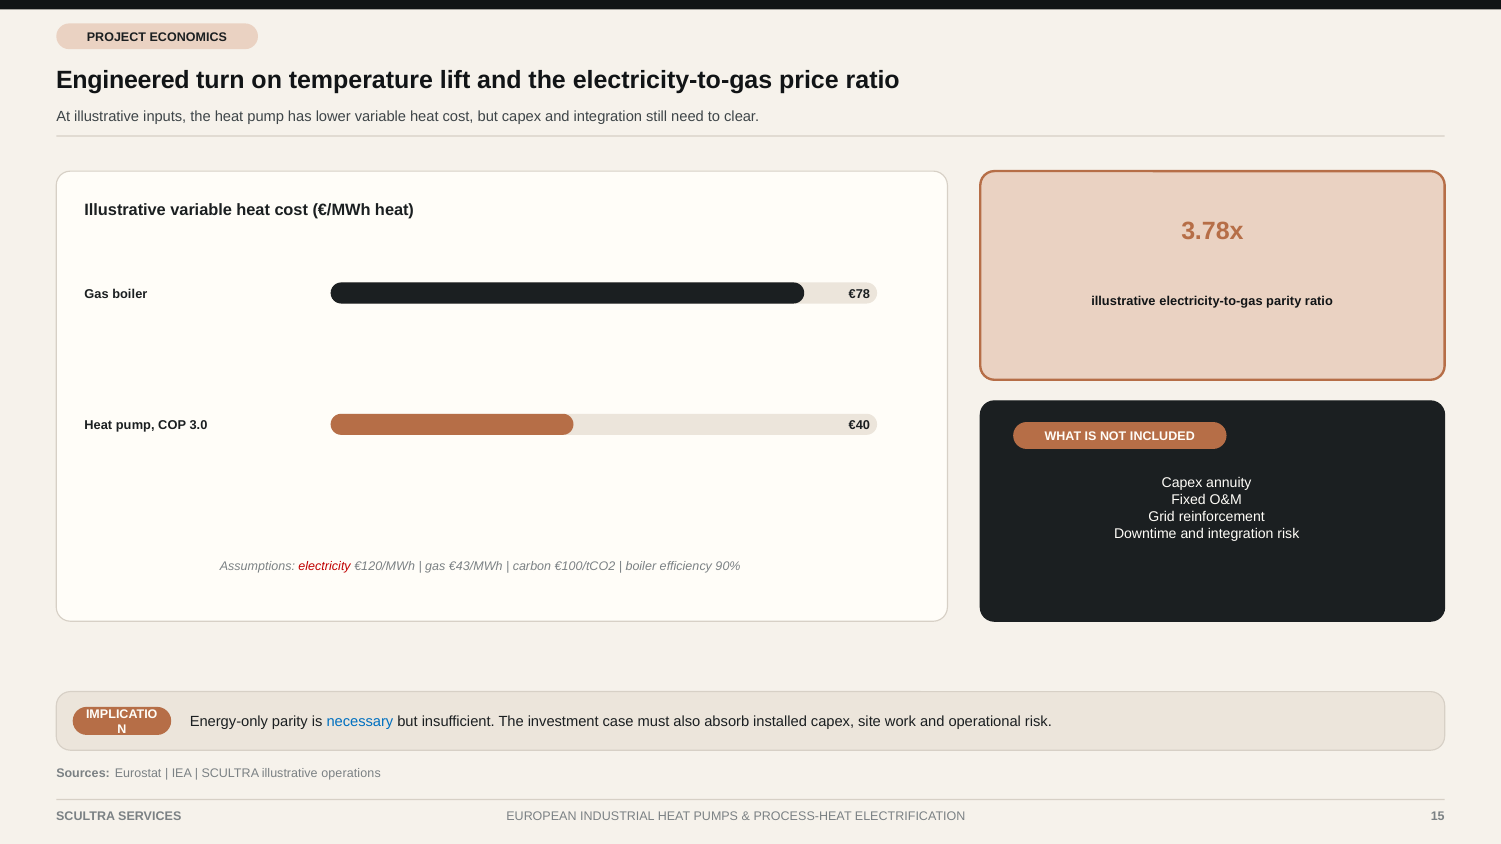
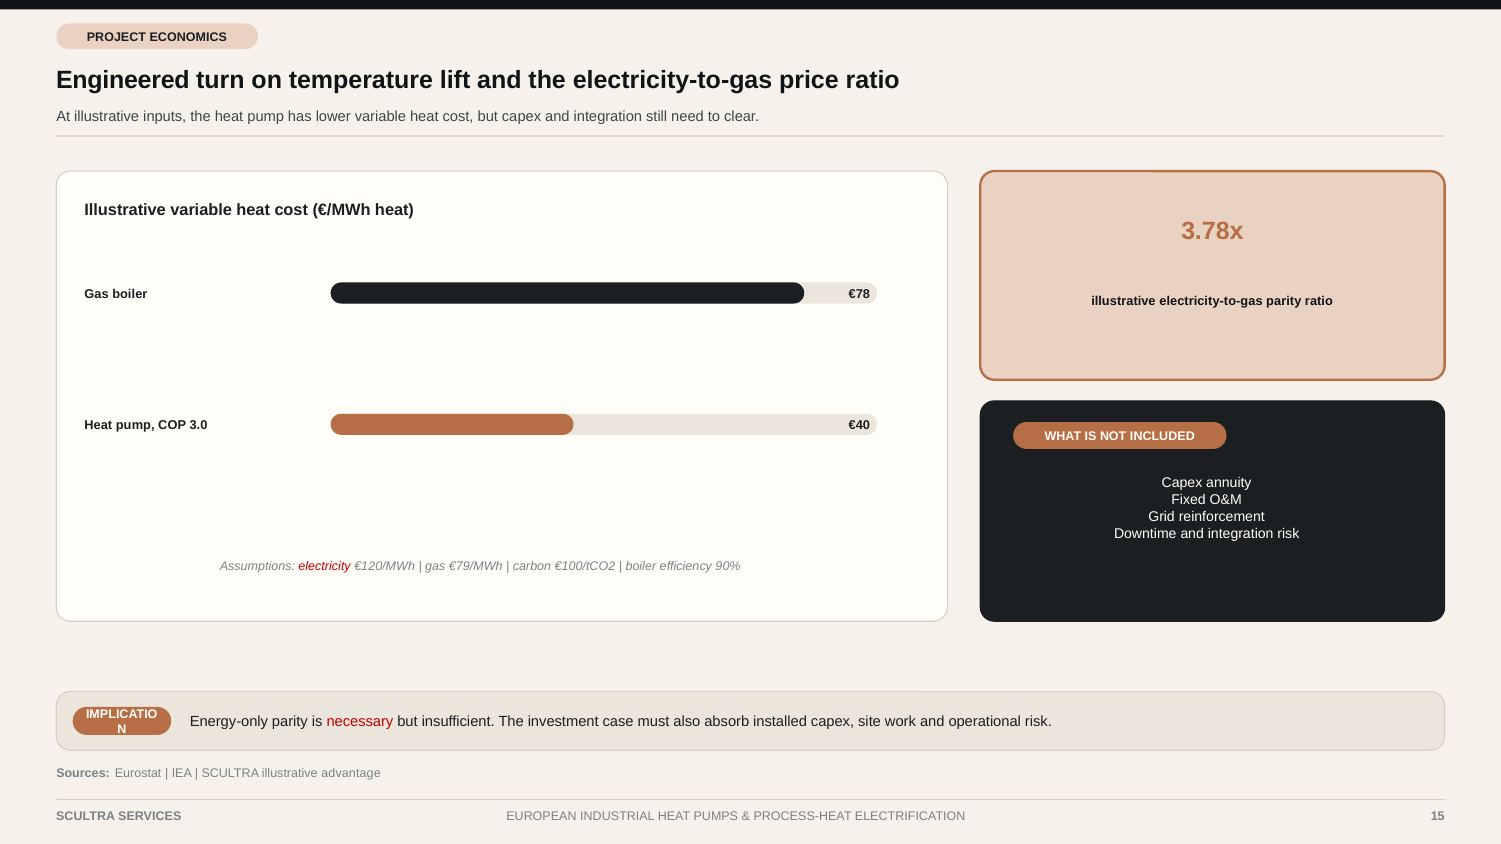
€43/MWh: €43/MWh -> €79/MWh (476, 566)
necessary colour: blue -> red (360, 722)
operations: operations -> advantage (351, 774)
